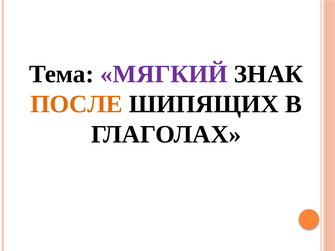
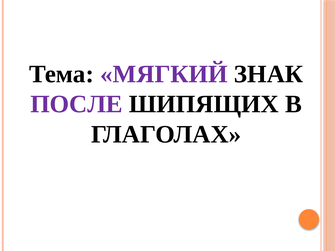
ПОСЛЕ colour: orange -> purple (76, 104)
